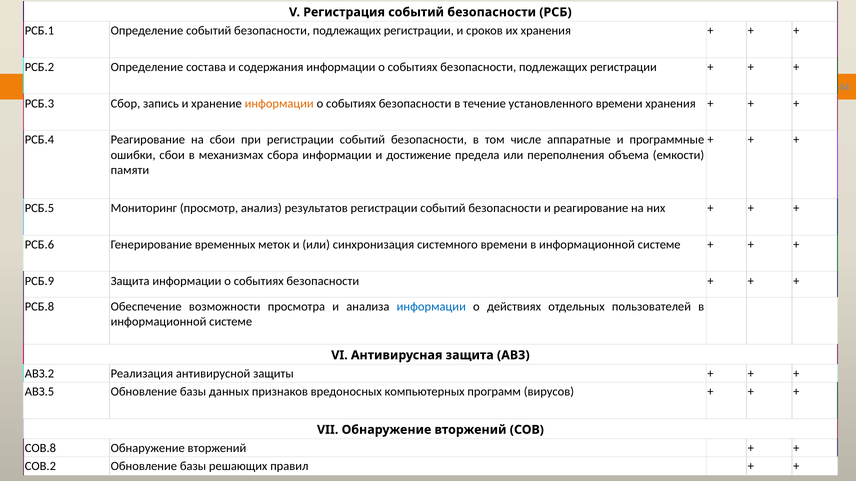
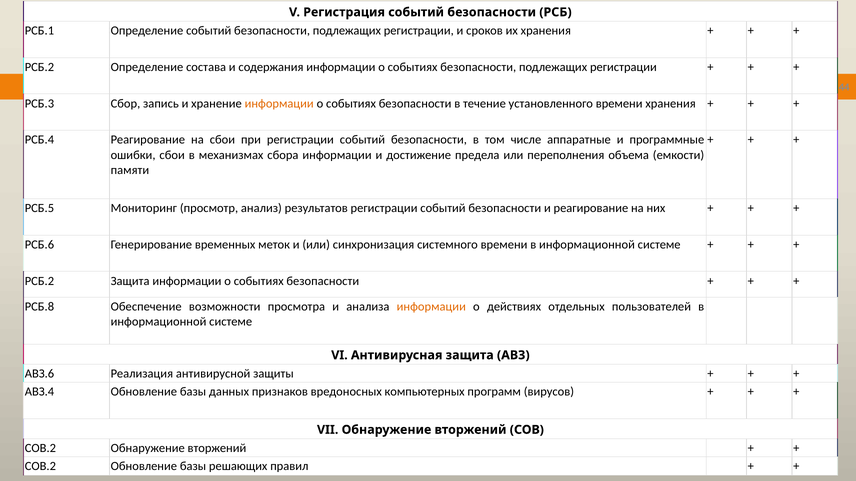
РСБ.9: РСБ.9 -> РСБ.2 (39, 281)
информации colour: blue -> orange (431, 307)
АВЗ.2: АВЗ.2 -> АВЗ.6 (39, 374)
АВЗ.5: АВЗ.5 -> АВЗ.4 (39, 392)
СОВ.8: СОВ.8 -> СОВ.2 (40, 449)
